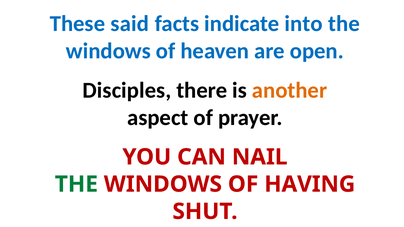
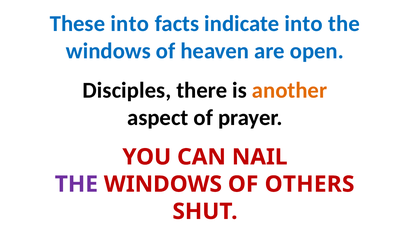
These said: said -> into (130, 24)
THE colour: green -> purple (76, 184)
HAVING: HAVING -> OTHERS (310, 184)
